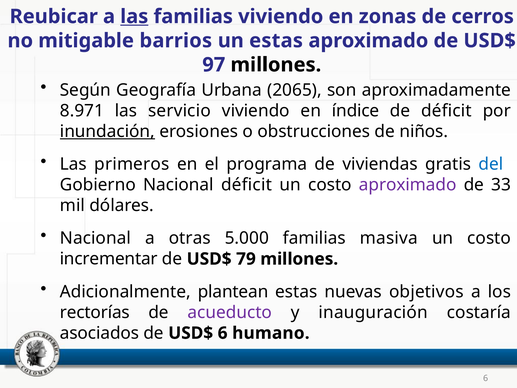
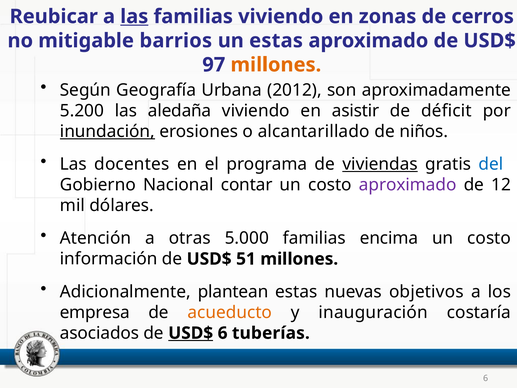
millones colour: black -> orange (276, 65)
2065: 2065 -> 2012 (294, 90)
8.971: 8.971 -> 5.200 (82, 111)
servicio: servicio -> aledaña (180, 111)
índice: índice -> asistir (356, 111)
obstrucciones: obstrucciones -> alcantarillado (314, 131)
primeros: primeros -> docentes (132, 164)
viviendas underline: none -> present (380, 164)
Nacional déficit: déficit -> contar (247, 185)
33: 33 -> 12 (501, 185)
Nacional: Nacional -> Atención (95, 238)
masiva: masiva -> encima (389, 238)
incrementar: incrementar -> información (109, 259)
79: 79 -> 51 (246, 259)
rectorías: rectorías -> empresa (95, 312)
acueducto colour: purple -> orange (230, 312)
USD$ underline: none -> present (191, 333)
humano: humano -> tuberías (271, 333)
